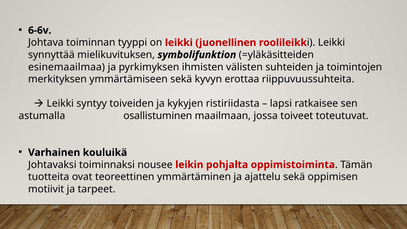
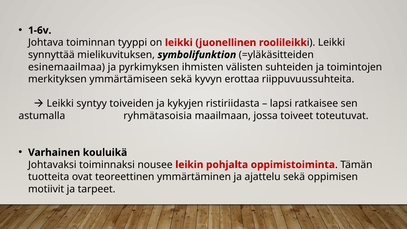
6-6v: 6-6v -> 1-6v (40, 30)
osallistuminen: osallistuminen -> ryhmätasoisia (158, 116)
